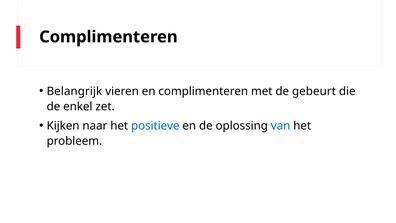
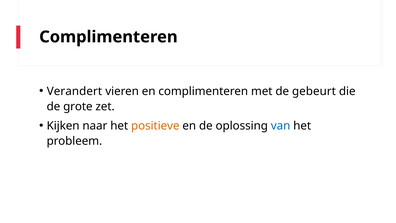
Belangrijk: Belangrijk -> Verandert (74, 91)
enkel: enkel -> grote (78, 106)
positieve colour: blue -> orange (155, 126)
